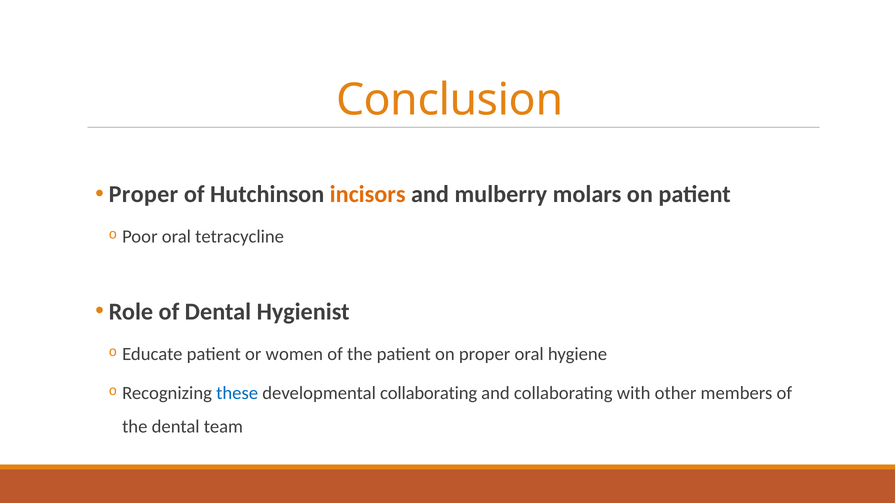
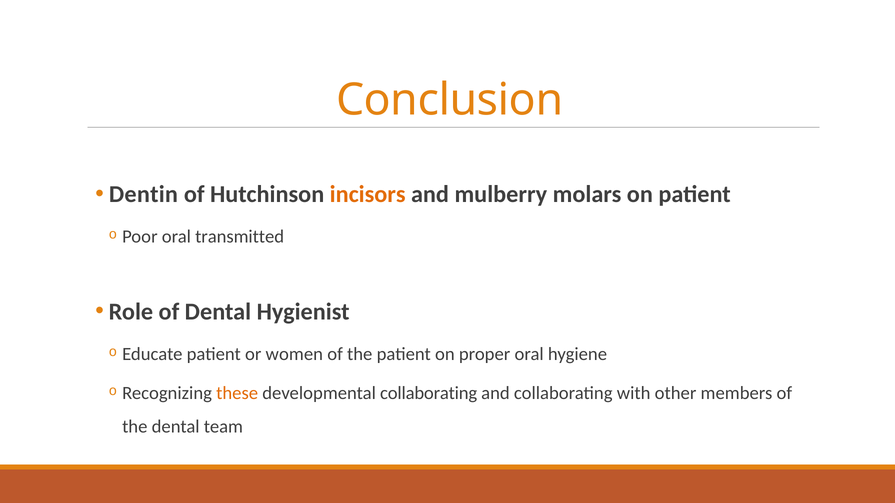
Proper: Proper -> Dentin (143, 195)
tetracycline: tetracycline -> transmitted (240, 237)
these colour: blue -> orange (237, 393)
